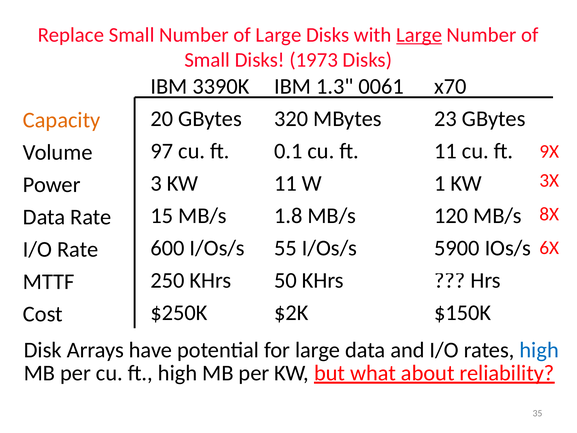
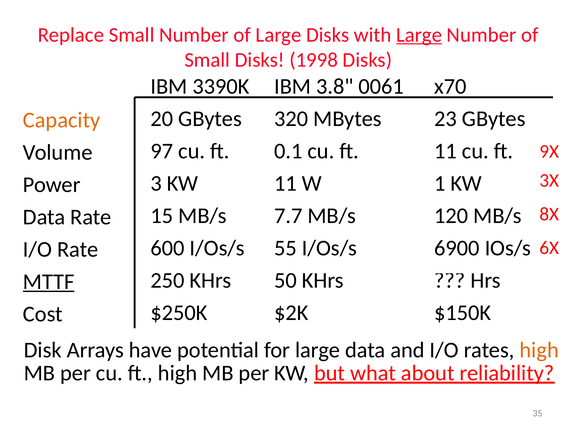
1973: 1973 -> 1998 (314, 60)
1.3: 1.3 -> 3.8 (335, 86)
1.8: 1.8 -> 7.7 (288, 216)
5900: 5900 -> 6900 (457, 248)
MTTF underline: none -> present (49, 282)
high colour: blue -> orange (539, 350)
